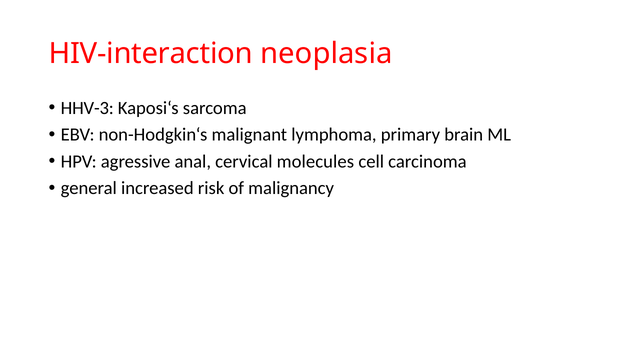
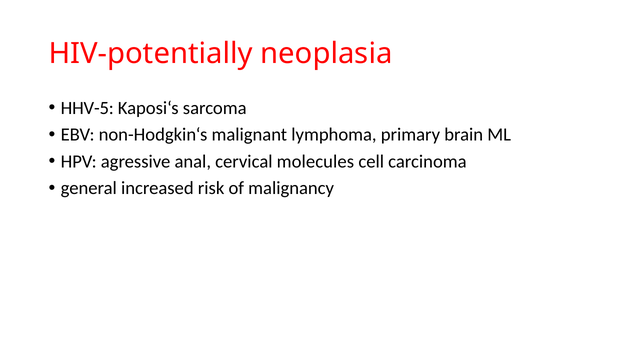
HIV-interaction: HIV-interaction -> HIV-potentially (151, 54)
HHV-3: HHV-3 -> HHV-5 (87, 108)
